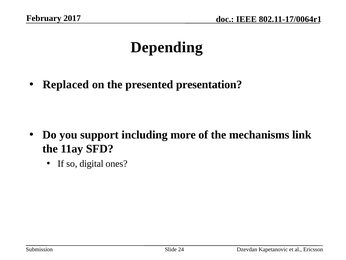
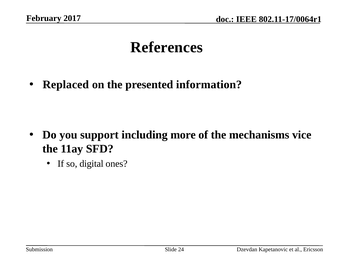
Depending: Depending -> References (167, 47)
presentation: presentation -> information (209, 84)
link: link -> vice (302, 135)
